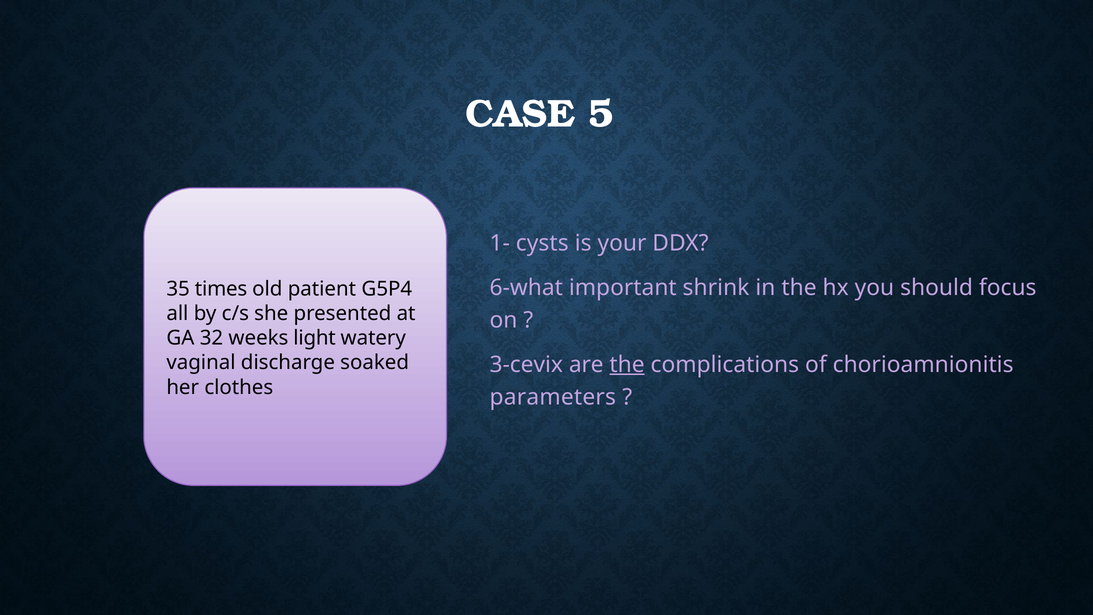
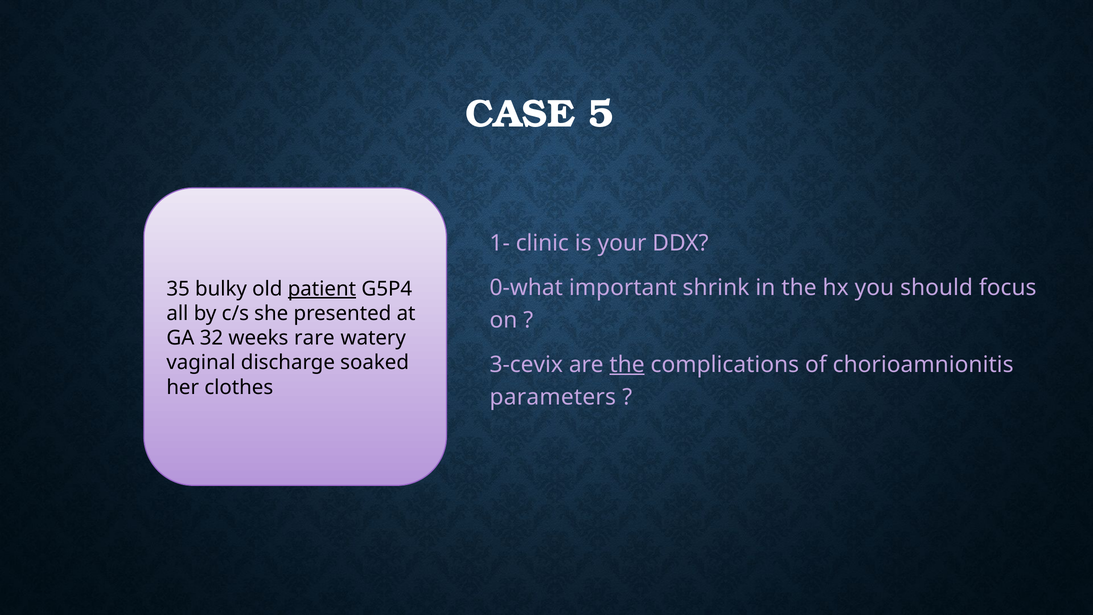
cysts: cysts -> clinic (542, 243)
6-what: 6-what -> 0-what (526, 287)
times: times -> bulky (221, 289)
patient underline: none -> present (322, 289)
light: light -> rare (314, 338)
